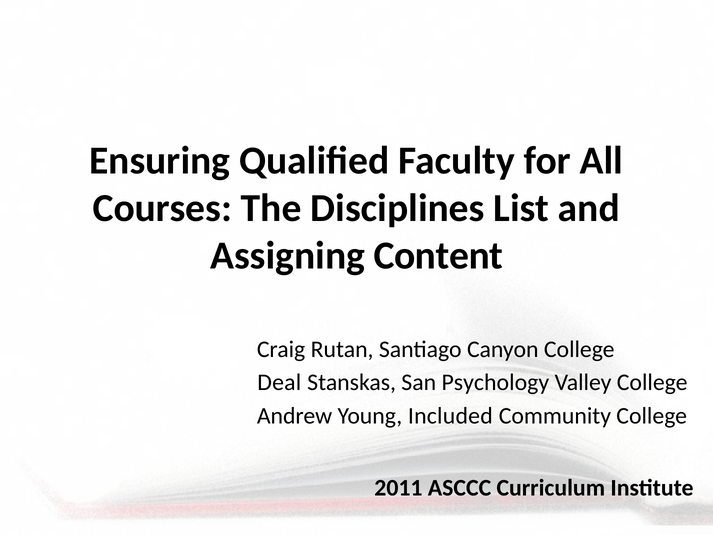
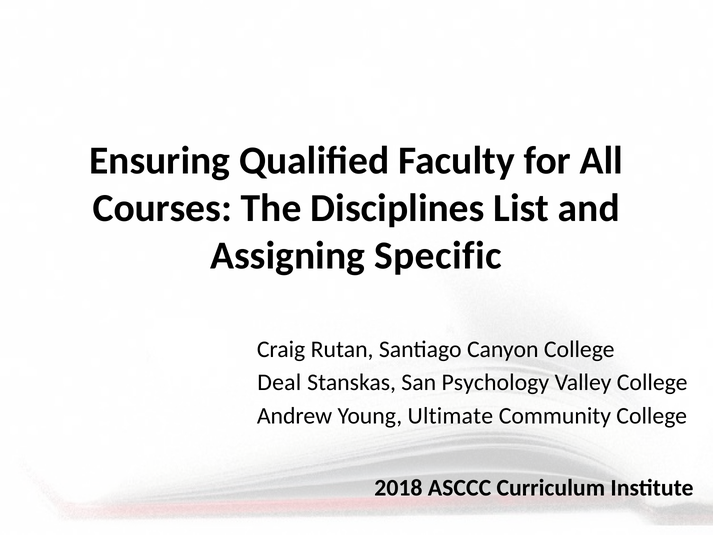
Content: Content -> Specific (438, 256)
Included: Included -> Ultimate (450, 416)
2011: 2011 -> 2018 (398, 488)
